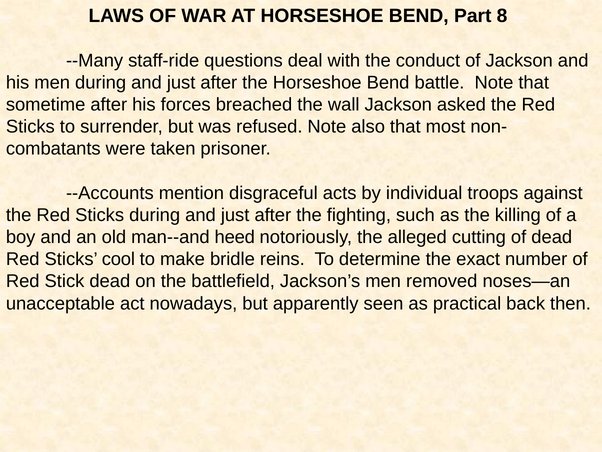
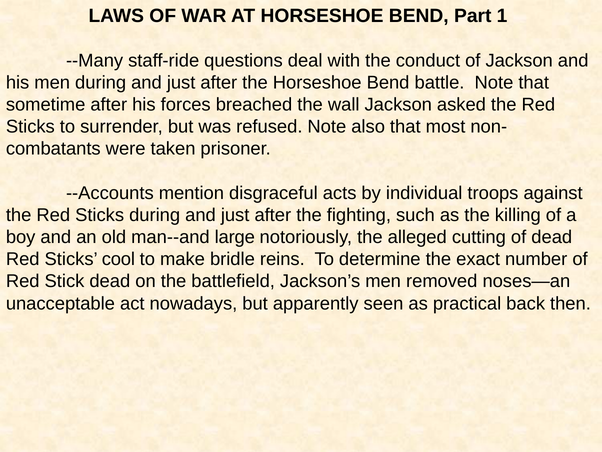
8: 8 -> 1 (502, 16)
heed: heed -> large (235, 237)
